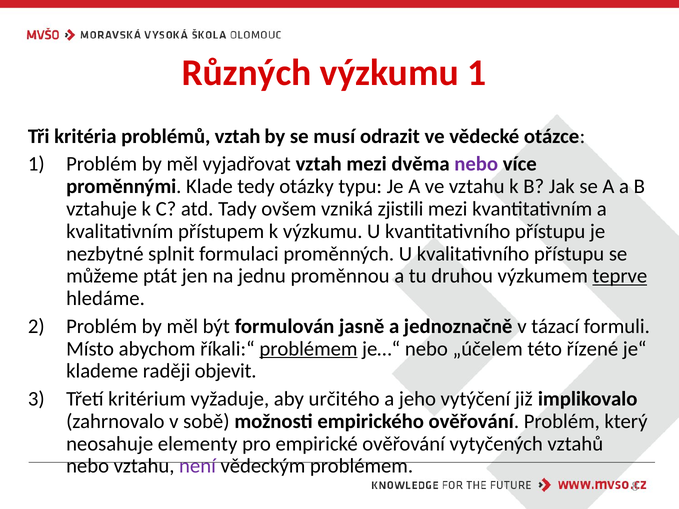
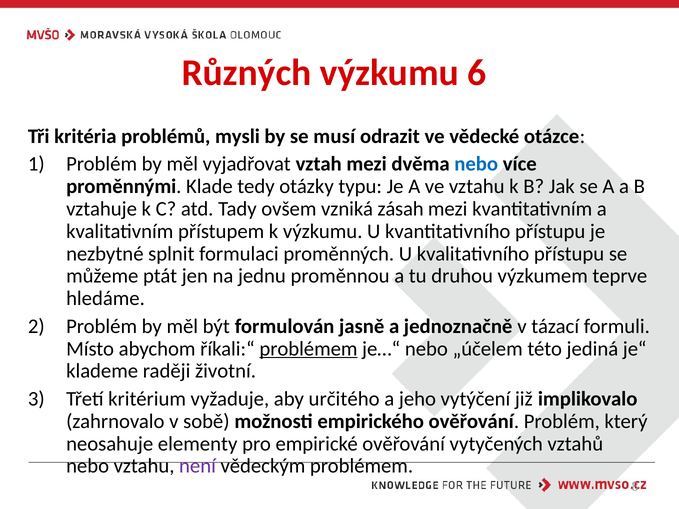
výzkumu 1: 1 -> 6 (477, 73)
problémů vztah: vztah -> mysli (237, 136)
nebo colour: purple -> blue (476, 164)
zjistili: zjistili -> zásah (401, 209)
teprve underline: present -> none (620, 276)
řízené: řízené -> jediná (592, 349)
objevit: objevit -> životní (226, 371)
